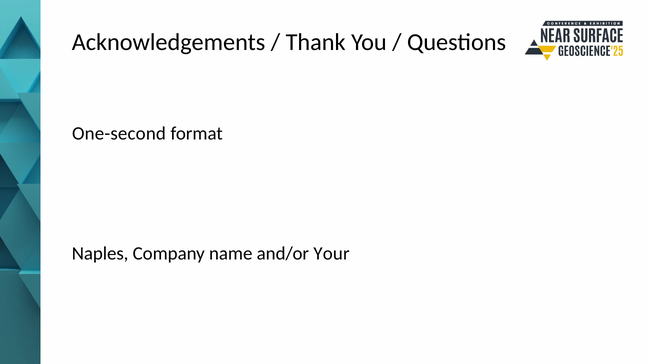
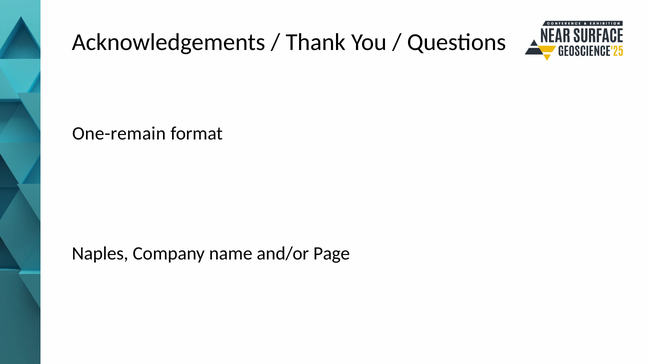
One-second: One-second -> One-remain (119, 134)
Your: Your -> Page (332, 254)
